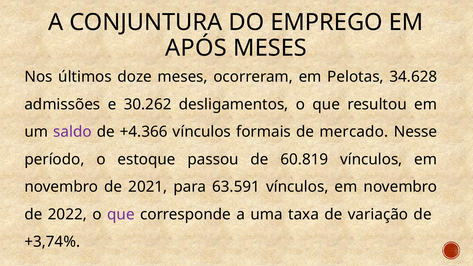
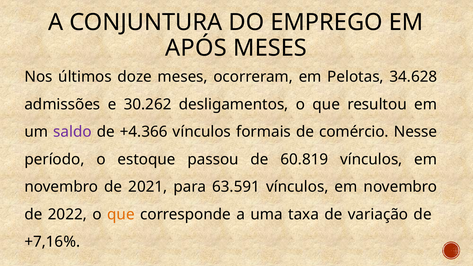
mercado: mercado -> comércio (354, 132)
que colour: purple -> orange (121, 214)
+3,74%: +3,74% -> +7,16% (52, 242)
